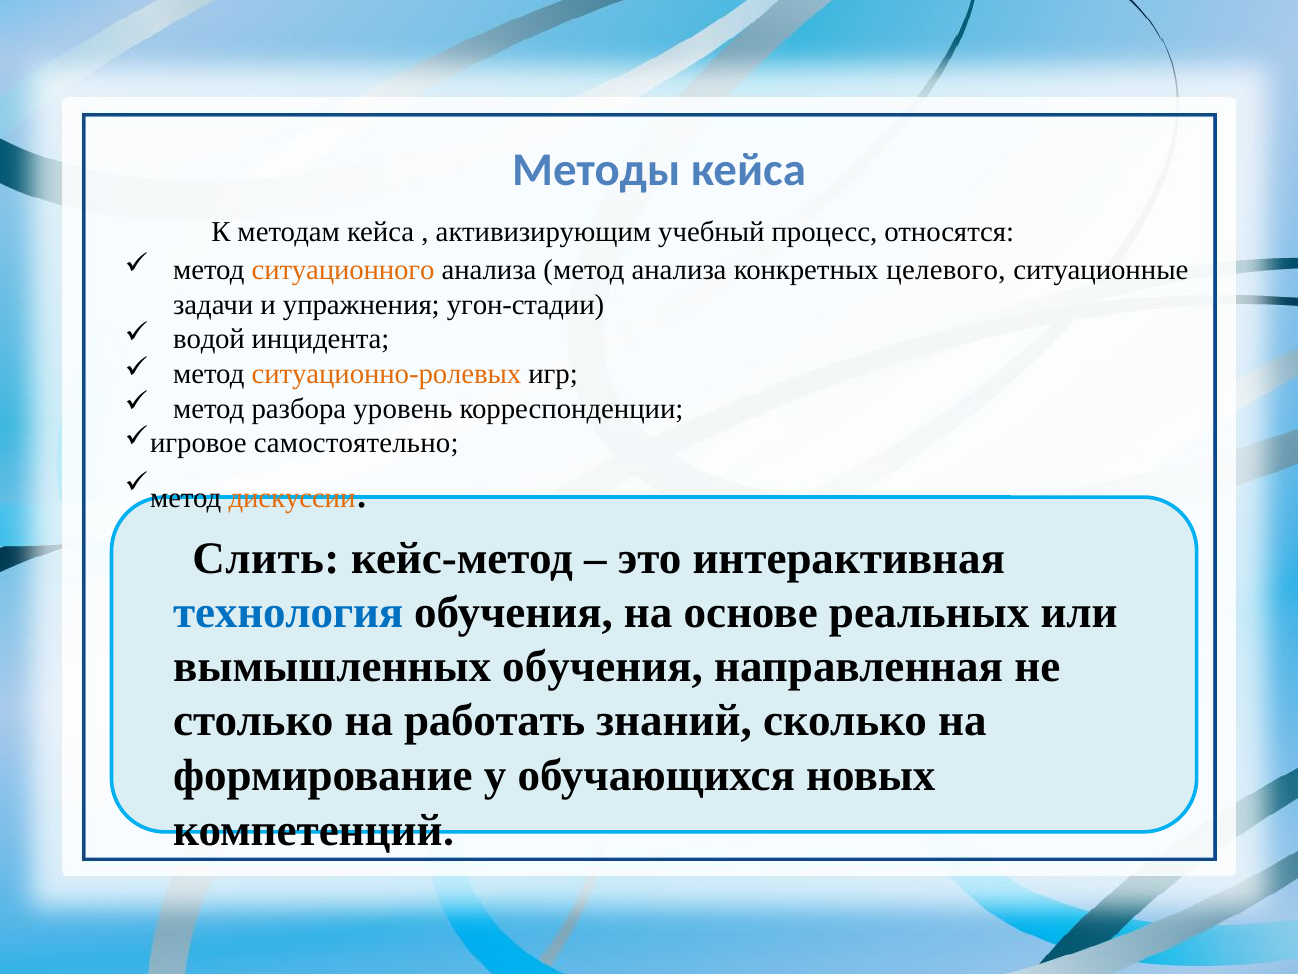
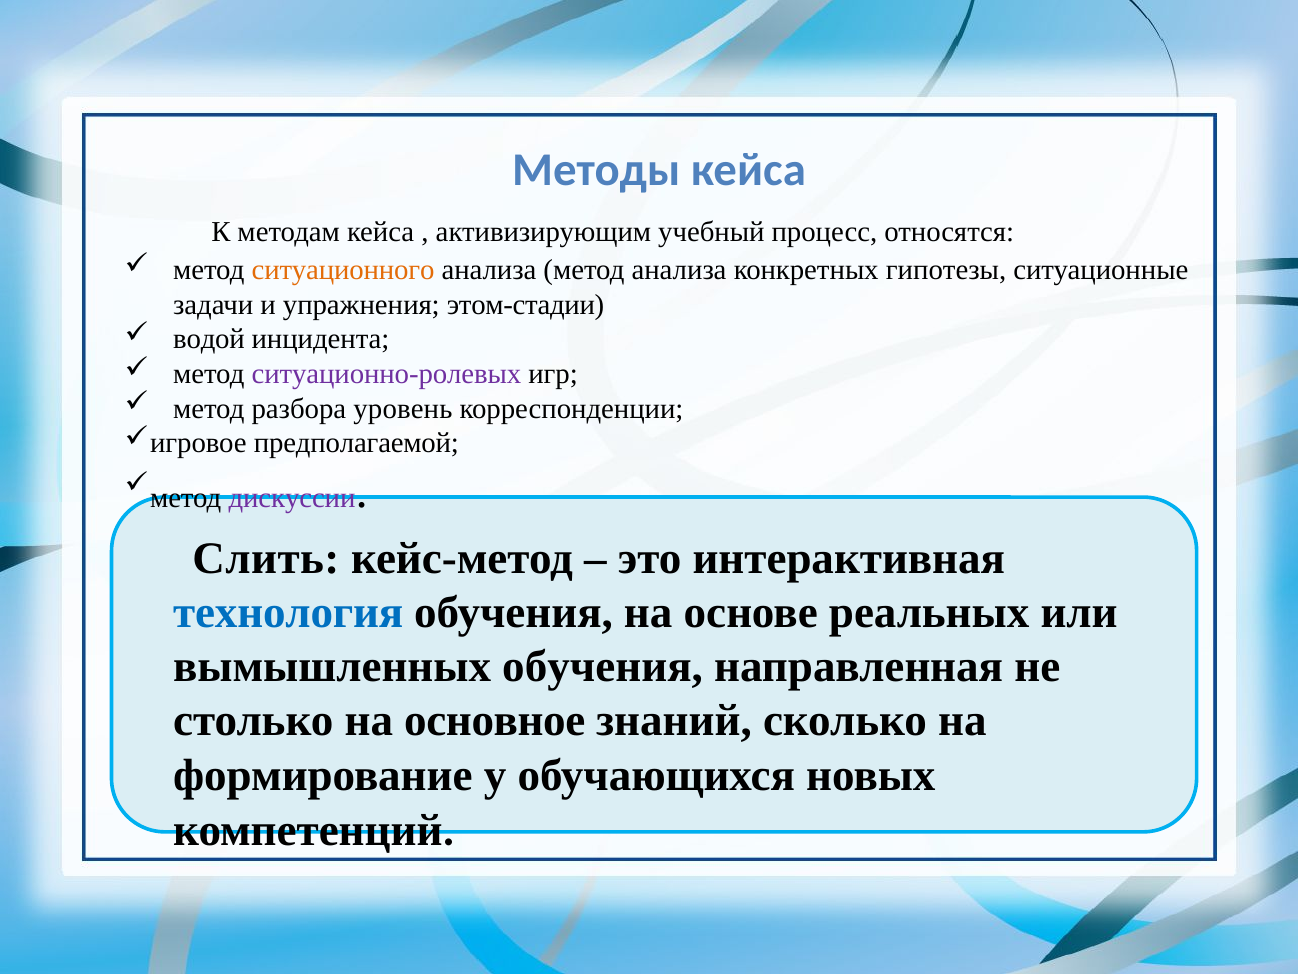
целевого: целевого -> гипотезы (946, 270)
угон-стадии: угон-стадии -> этом-стадии (526, 305)
ситуационно-ролевых colour: orange -> purple (386, 374)
самостоятельно: самостоятельно -> предполагаемой (356, 443)
дискуссии colour: orange -> purple (292, 498)
работать: работать -> основное (495, 721)
